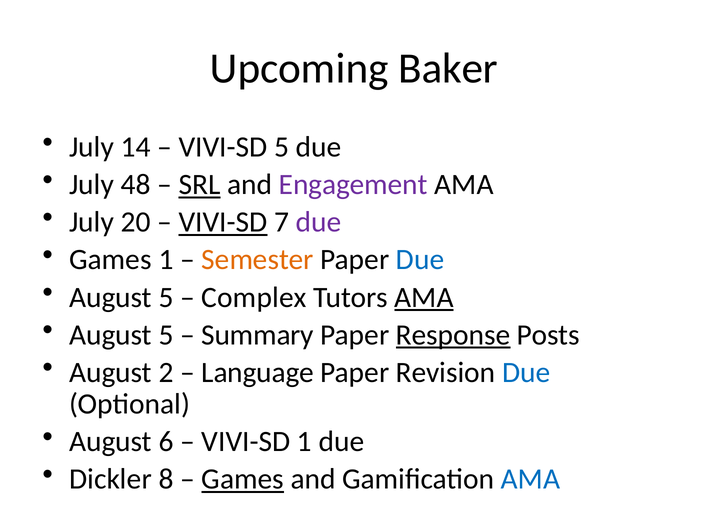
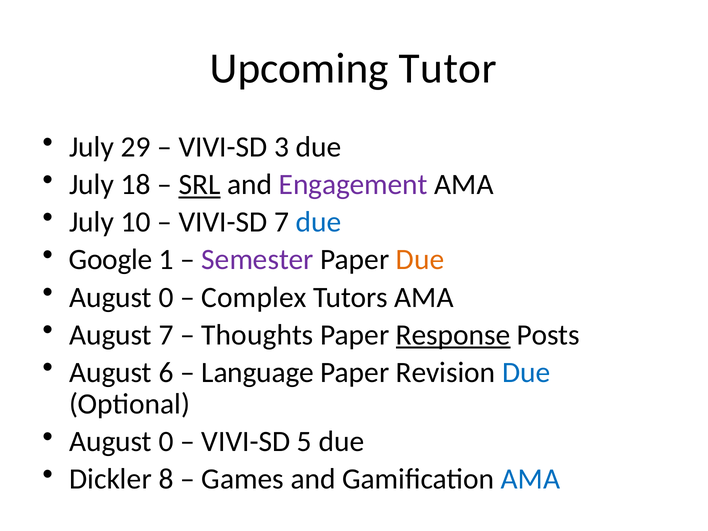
Baker: Baker -> Tutor (448, 69)
14: 14 -> 29 (136, 147)
VIVI-SD 5: 5 -> 3 (282, 147)
48: 48 -> 18 (136, 185)
20: 20 -> 10 (136, 222)
VIVI-SD underline: present -> none (223, 222)
due colour: purple -> blue (318, 222)
Games: Games -> Google (111, 260)
Semester colour: orange -> purple (258, 260)
Due colour: blue -> orange (420, 260)
5: 5 -> 0 (166, 297)
AMA underline: present -> none (424, 297)
5: 5 -> 7 (166, 335)
Summary: Summary -> Thoughts (257, 335)
2: 2 -> 6 (166, 372)
6: 6 -> 0 (166, 442)
VIVI-SD 1: 1 -> 5 (304, 442)
Games underline: present -> none (243, 479)
